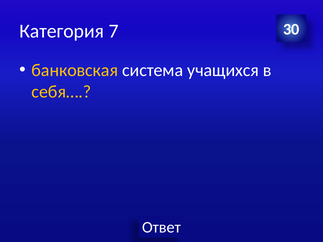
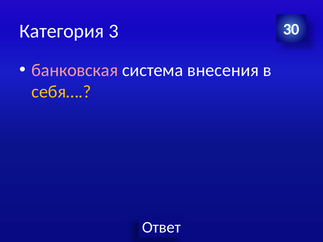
7: 7 -> 3 (114, 31)
банковская colour: yellow -> pink (75, 70)
учащихся: учащихся -> внесения (223, 70)
